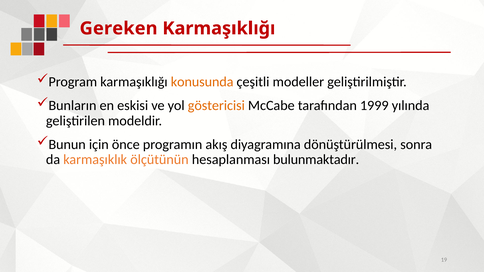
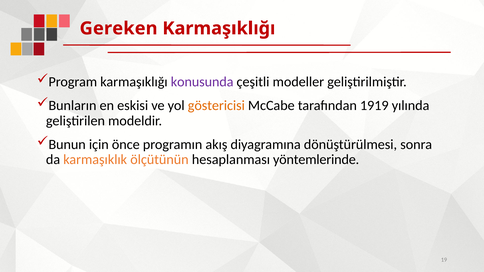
konusunda colour: orange -> purple (202, 82)
1999: 1999 -> 1919 (374, 106)
bulunmaktadır: bulunmaktadır -> yöntemlerinde (316, 160)
